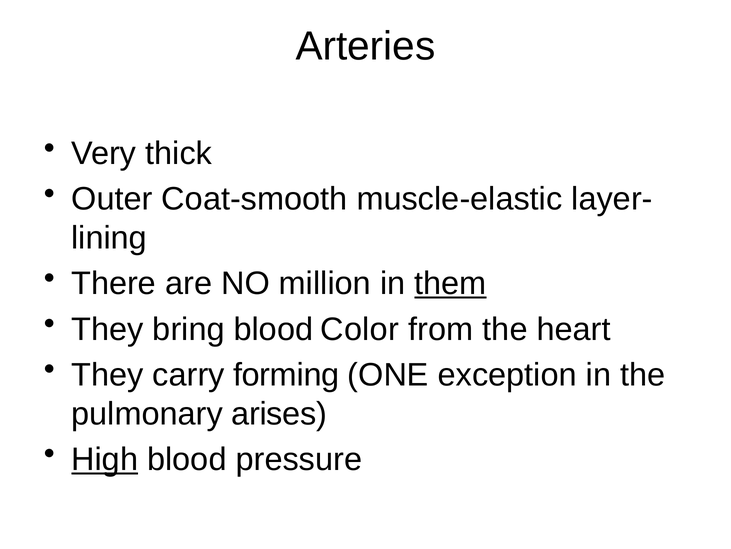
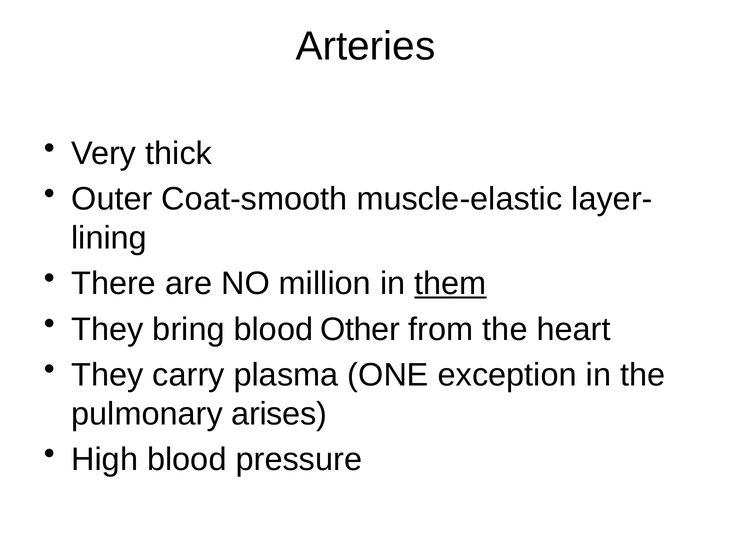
Color: Color -> Other (360, 329)
forming: forming -> plasma (286, 374)
High underline: present -> none (105, 459)
